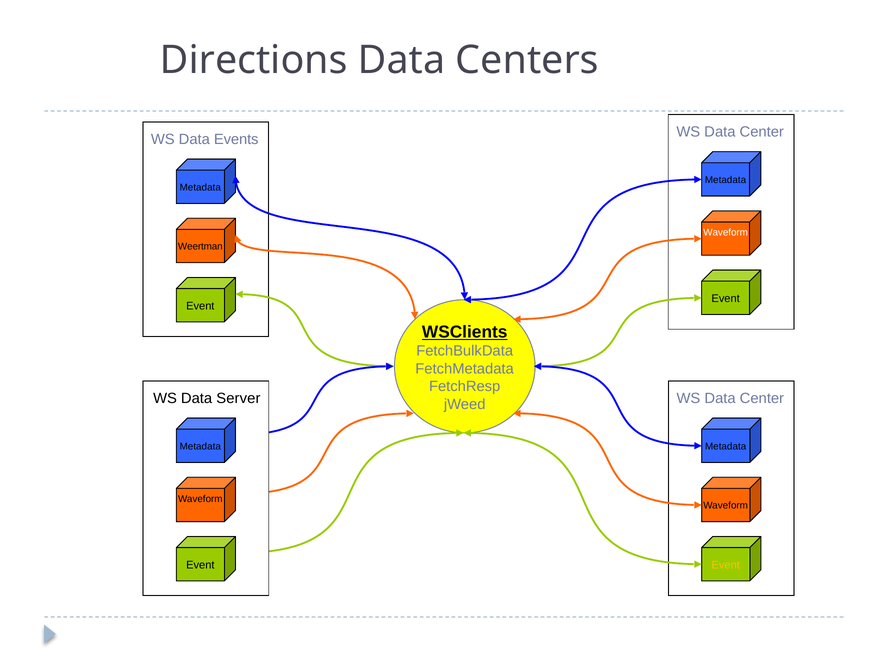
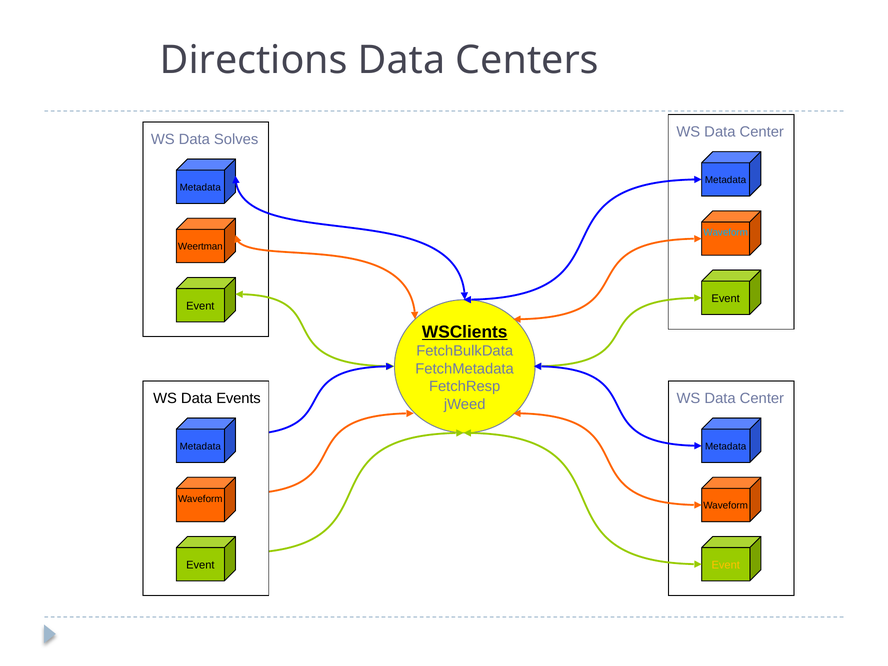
Events: Events -> Solves (236, 139)
Waveform colour: white -> light blue (726, 233)
Server: Server -> Events (239, 398)
